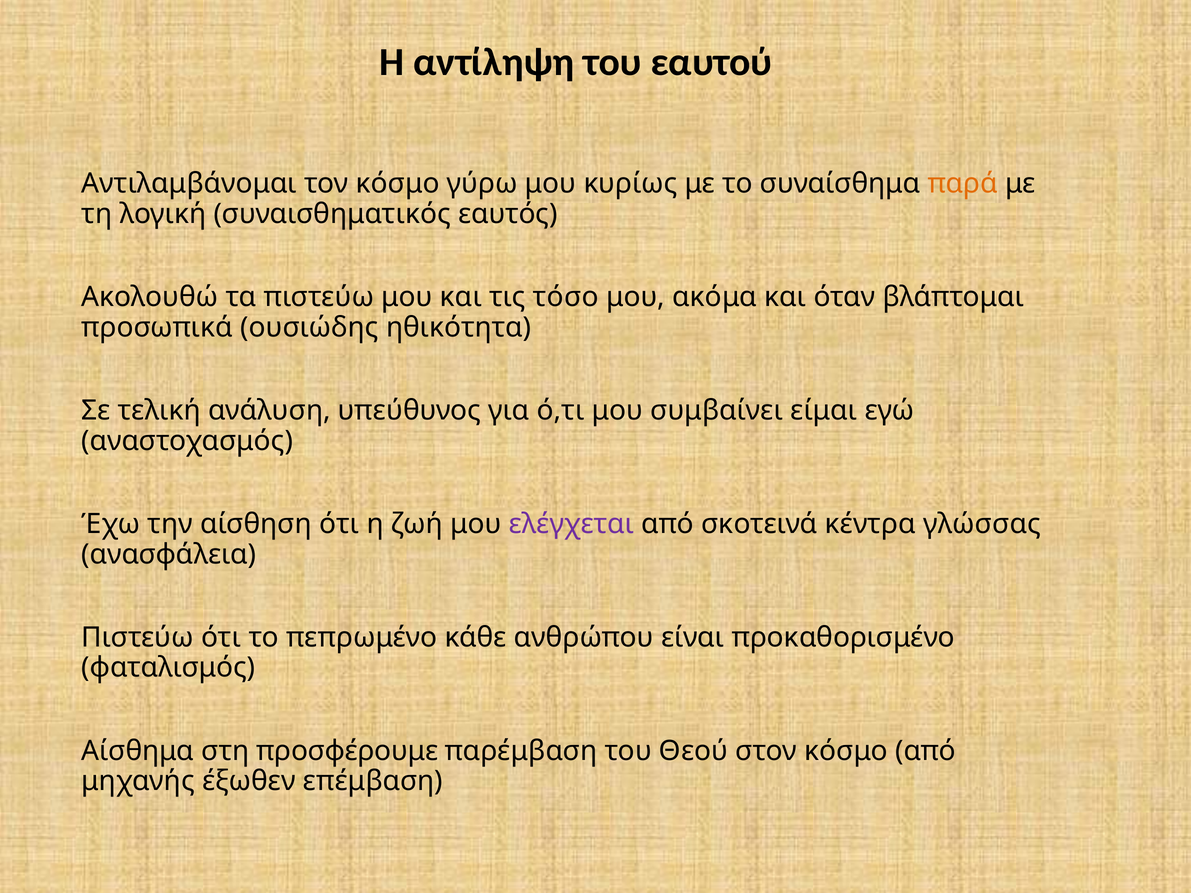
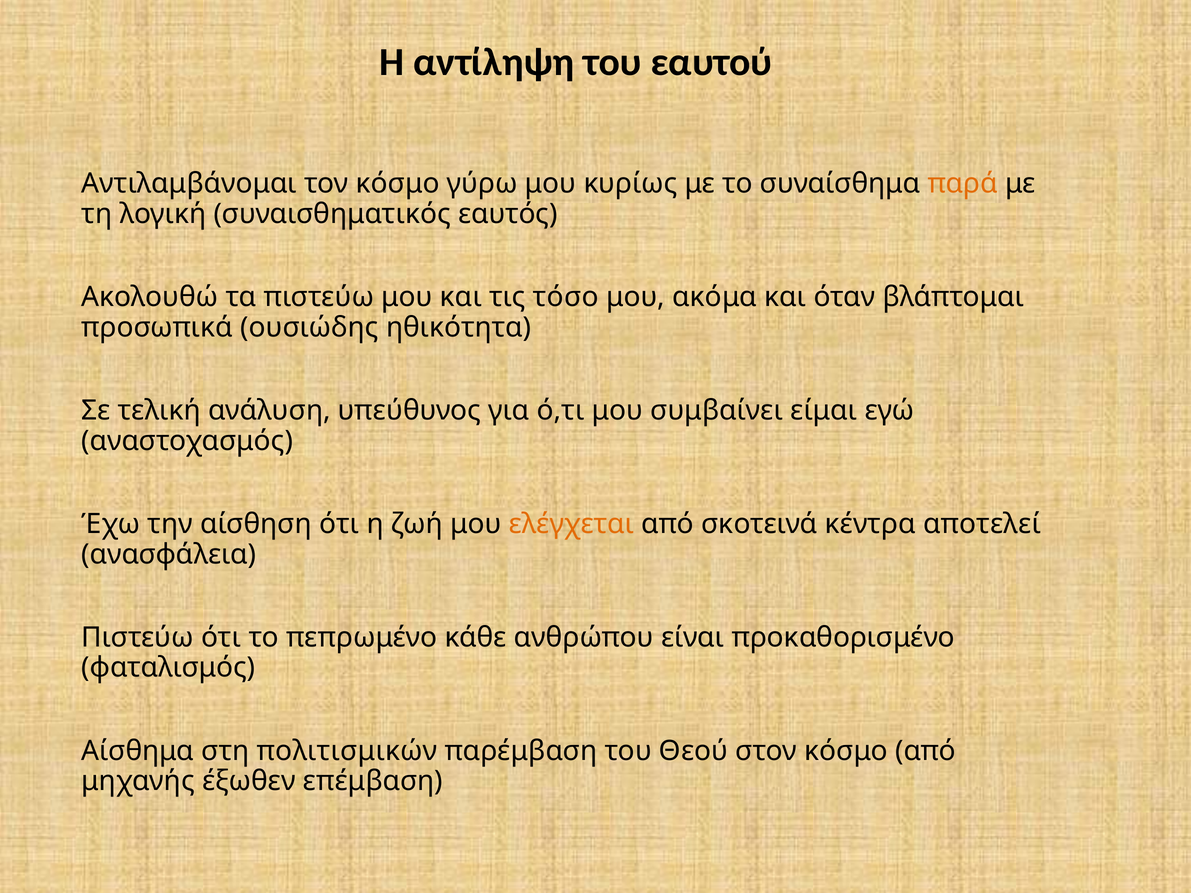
ελέγχεται colour: purple -> orange (572, 524)
γλώσσας: γλώσσας -> αποτελεί (982, 524)
προσφέρουμε: προσφέρουμε -> πολιτισμικών (347, 751)
